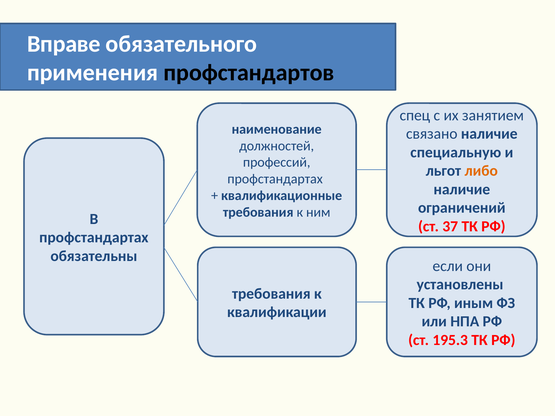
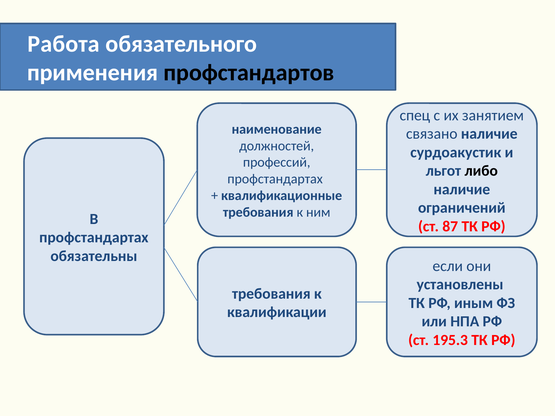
Вправе: Вправе -> Работа (64, 44)
специальную: специальную -> сурдоакустик (456, 152)
либо colour: orange -> black (481, 171)
37: 37 -> 87 (450, 226)
